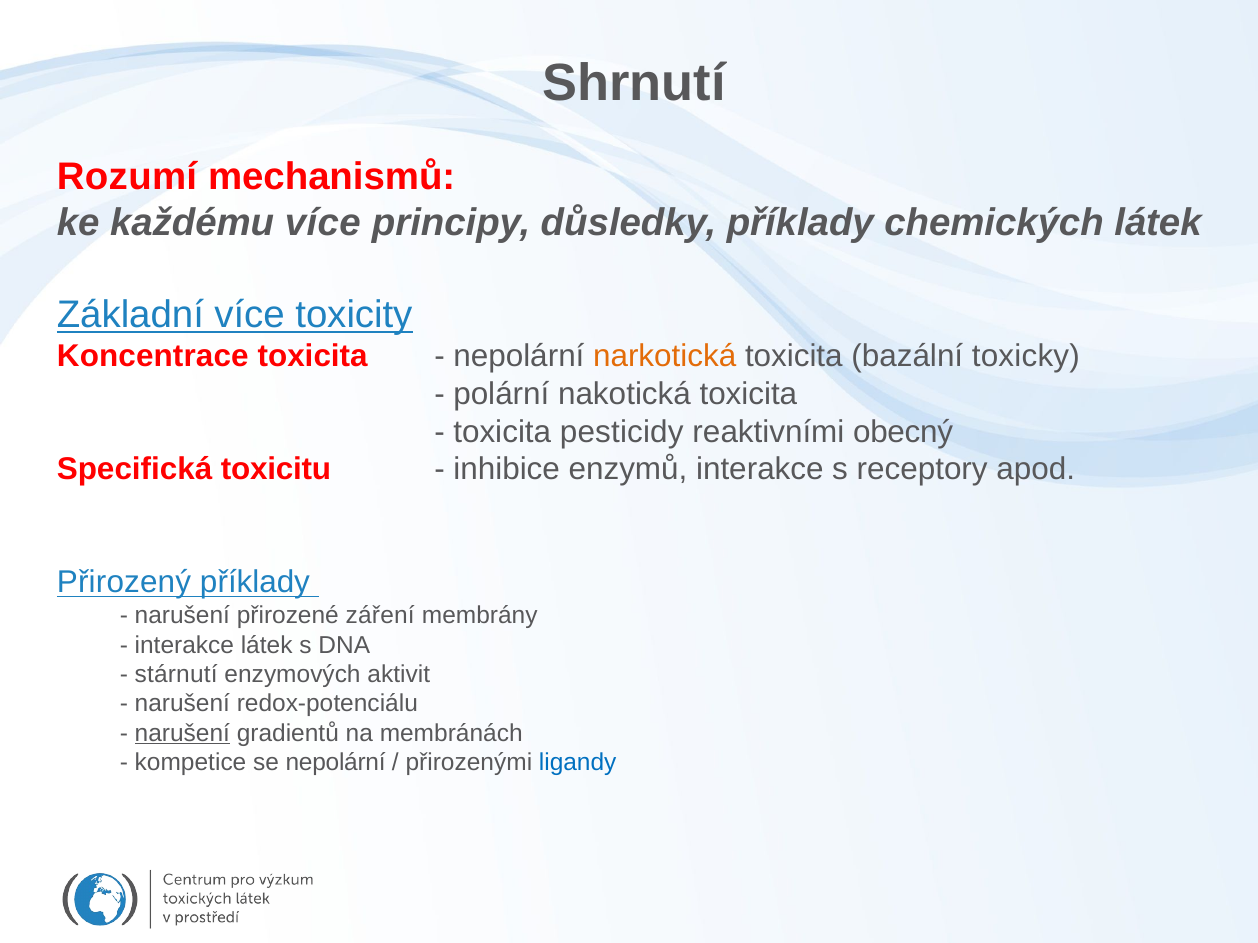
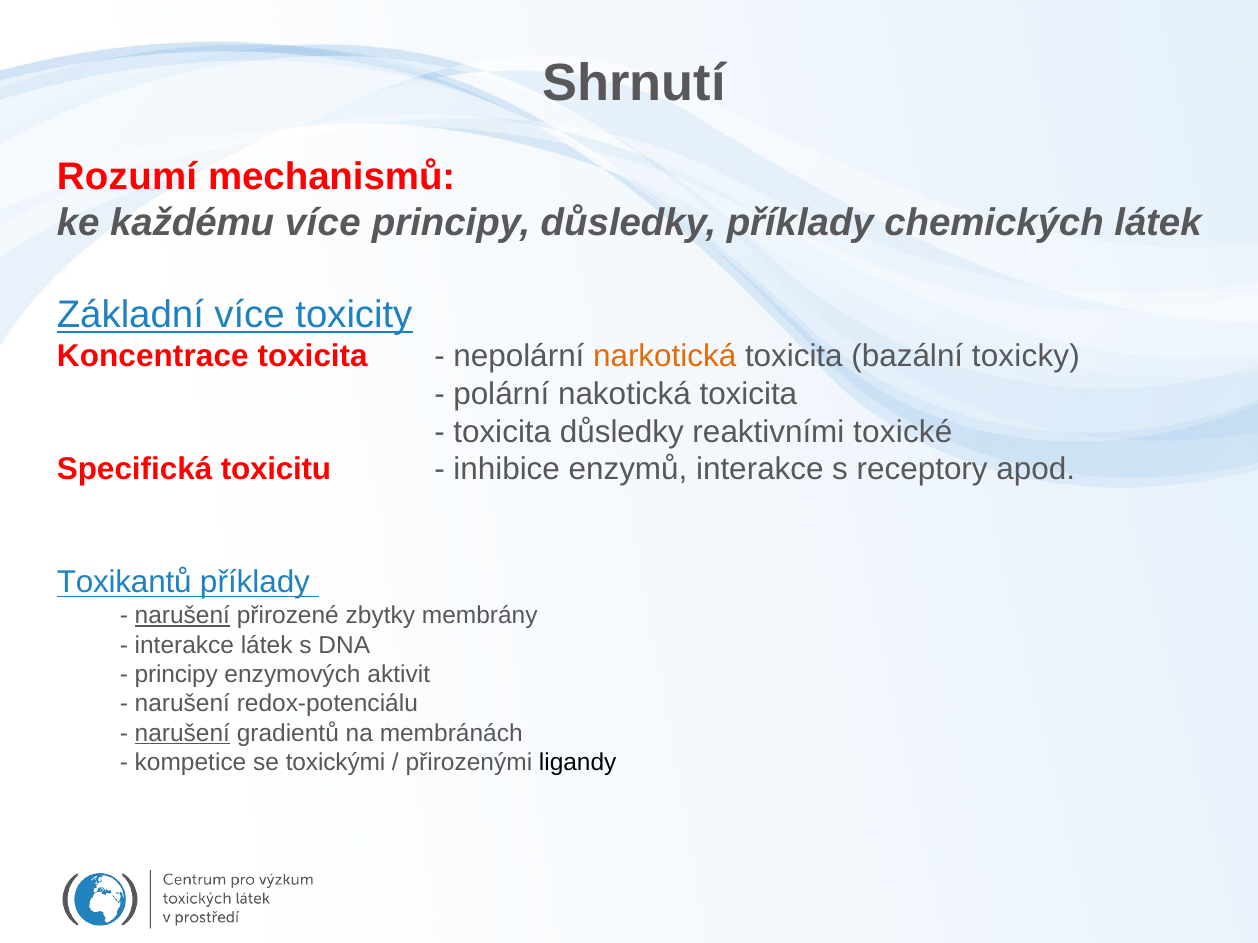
toxicita pesticidy: pesticidy -> důsledky (622, 432)
obecný: obecný -> toxické (903, 432)
Přirozený: Přirozený -> Toxikantů (124, 583)
narušení underline: none -> present (182, 616)
záření: záření -> zbytky (380, 616)
stárnutí: stárnutí -> principy (176, 675)
se nepolární: nepolární -> toxickými (336, 763)
ligandy colour: blue -> black (578, 763)
